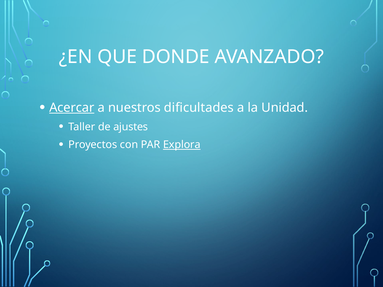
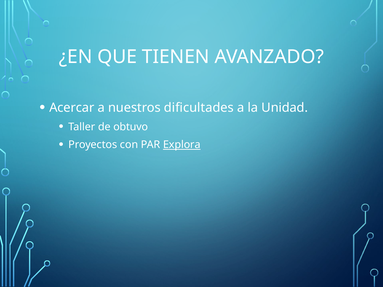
DONDE: DONDE -> TIENEN (176, 57)
Acercar underline: present -> none (72, 108)
ajustes: ajustes -> obtuvo (131, 127)
